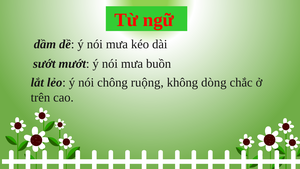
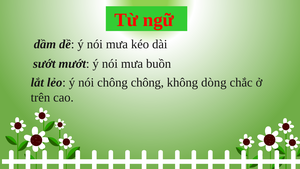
chông ruộng: ruộng -> chông (147, 82)
